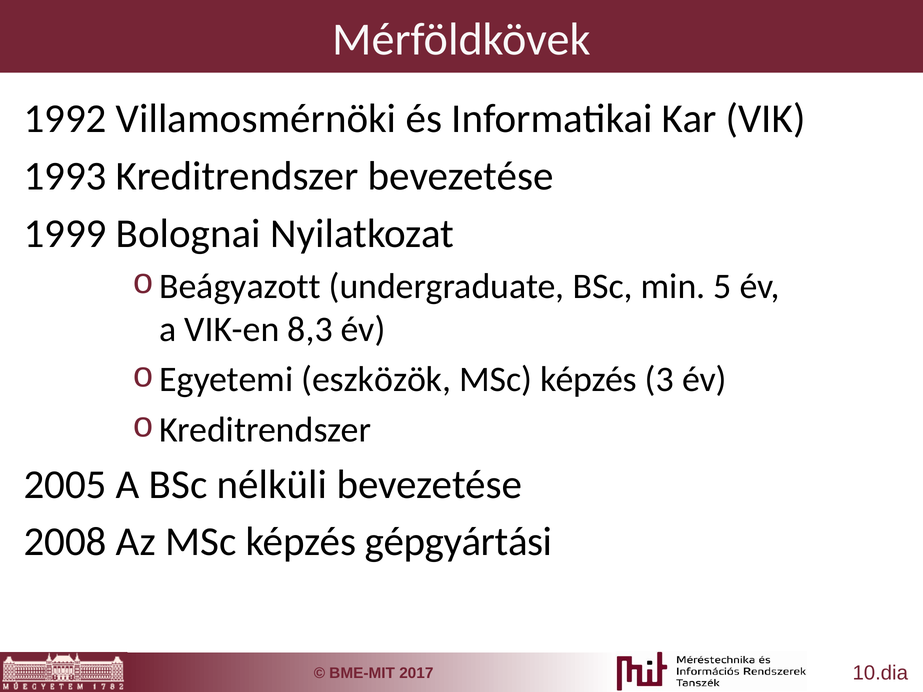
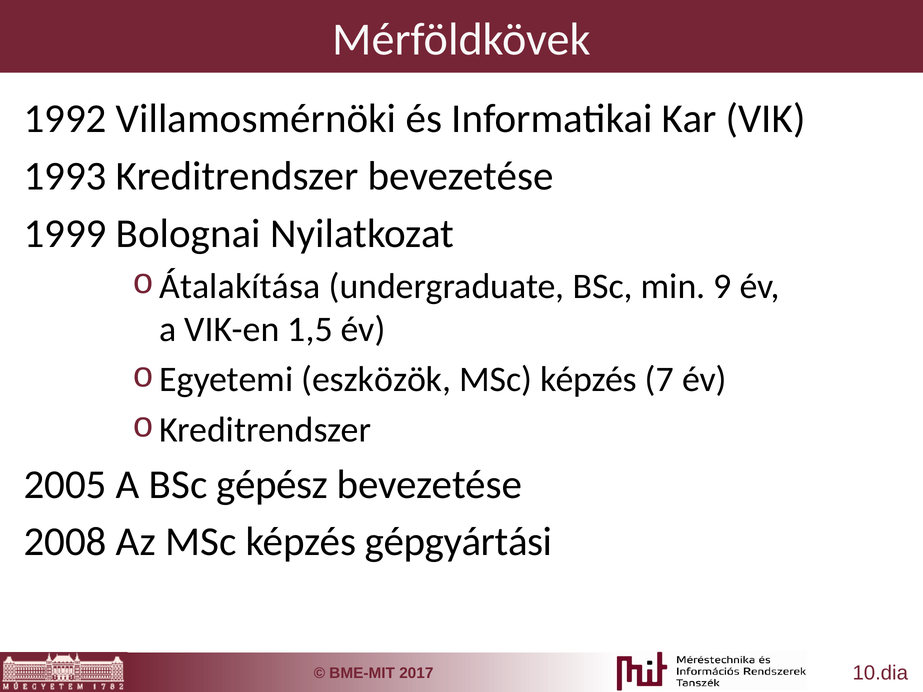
Beágyazott: Beágyazott -> Átalakítása (240, 287)
5: 5 -> 9 (723, 287)
8,3: 8,3 -> 1,5 (310, 330)
3: 3 -> 7 (659, 380)
nélküli: nélküli -> gépész (272, 485)
